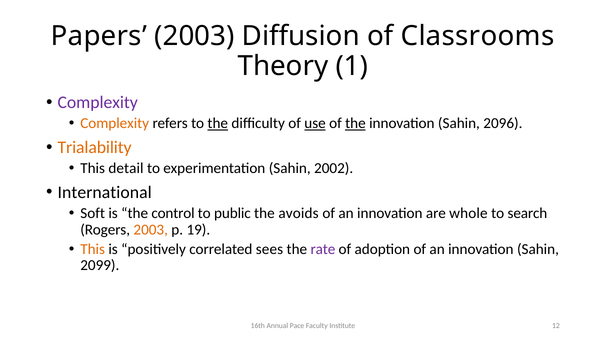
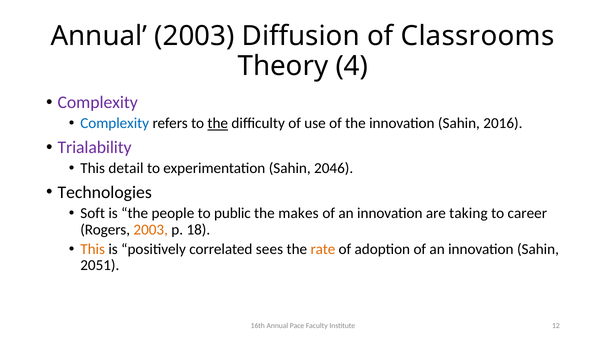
Papers: Papers -> Annual (99, 36)
1: 1 -> 4 (352, 66)
Complexity colour: orange -> blue (115, 123)
use underline: present -> none (315, 123)
the underline: present -> none (355, 123)
2096: 2096 -> 2016 (503, 123)
Trialability colour: orange -> purple (95, 147)
2002: 2002 -> 2046 (334, 168)
International: International -> Technologies (105, 192)
control: control -> people (173, 213)
avoids: avoids -> makes (298, 213)
whole: whole -> taking (468, 213)
search: search -> career (527, 213)
19: 19 -> 18 (198, 230)
rate colour: purple -> orange (323, 249)
2099: 2099 -> 2051 (100, 265)
